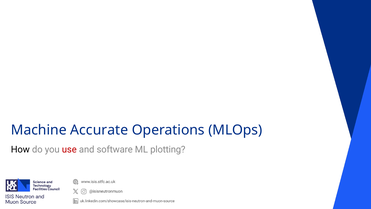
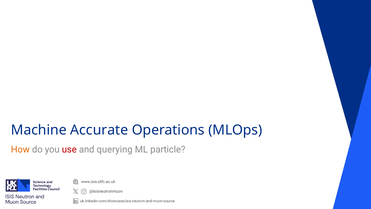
How colour: black -> orange (20, 149)
software: software -> querying (115, 149)
plotting: plotting -> particle (168, 149)
